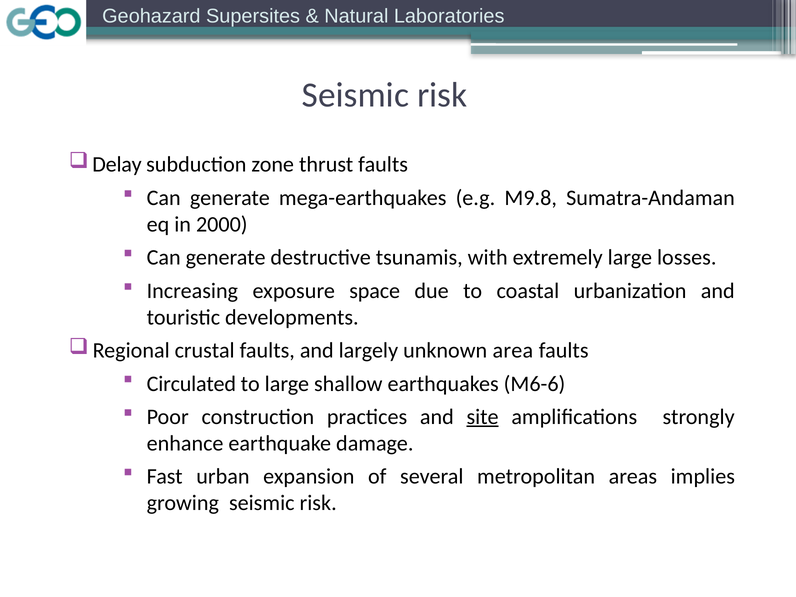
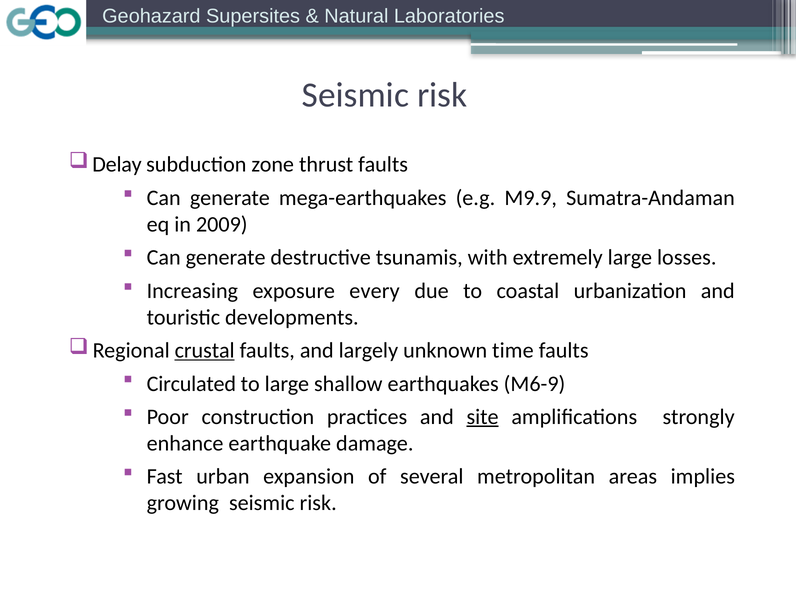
M9.8: M9.8 -> M9.9 (531, 198)
2000: 2000 -> 2009 (222, 224)
space: space -> every (375, 291)
crustal underline: none -> present (205, 351)
area: area -> time (513, 351)
M6-6: M6-6 -> M6-9 (535, 384)
